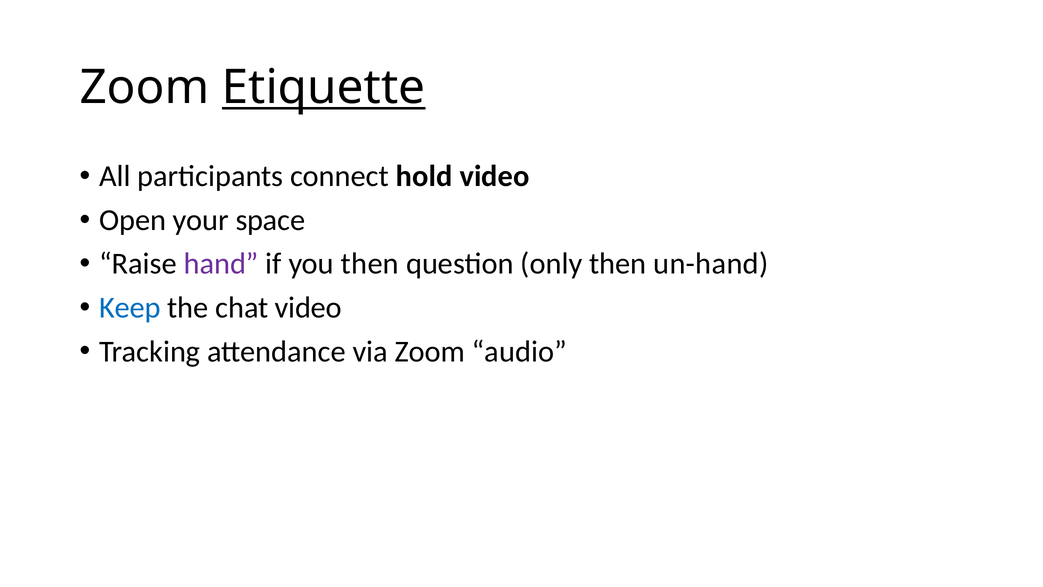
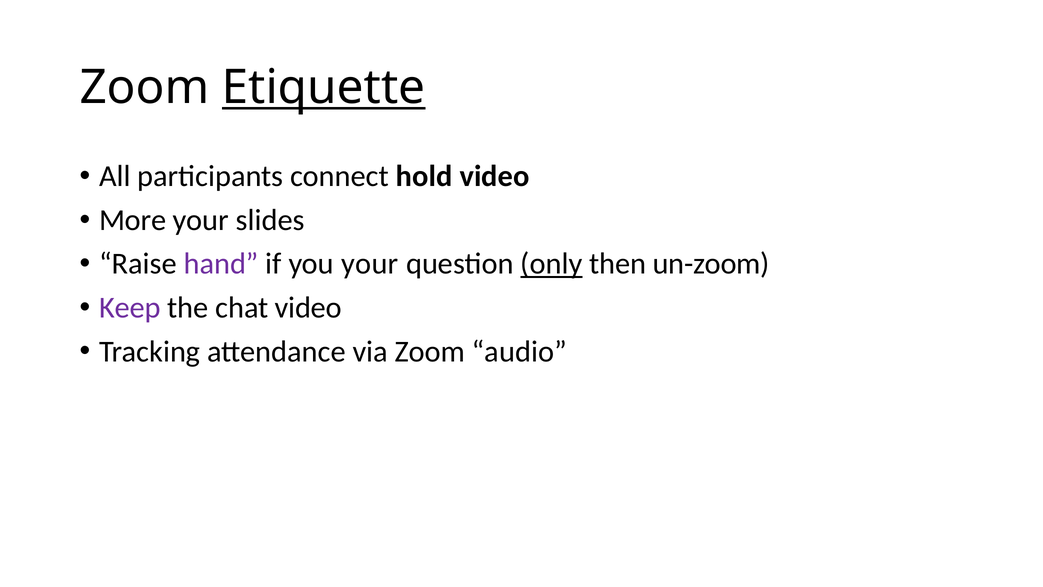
Open: Open -> More (133, 220)
space: space -> slides (270, 220)
you then: then -> your (370, 264)
only underline: none -> present (551, 264)
un-hand: un-hand -> un-zoom (711, 264)
Keep colour: blue -> purple (130, 308)
